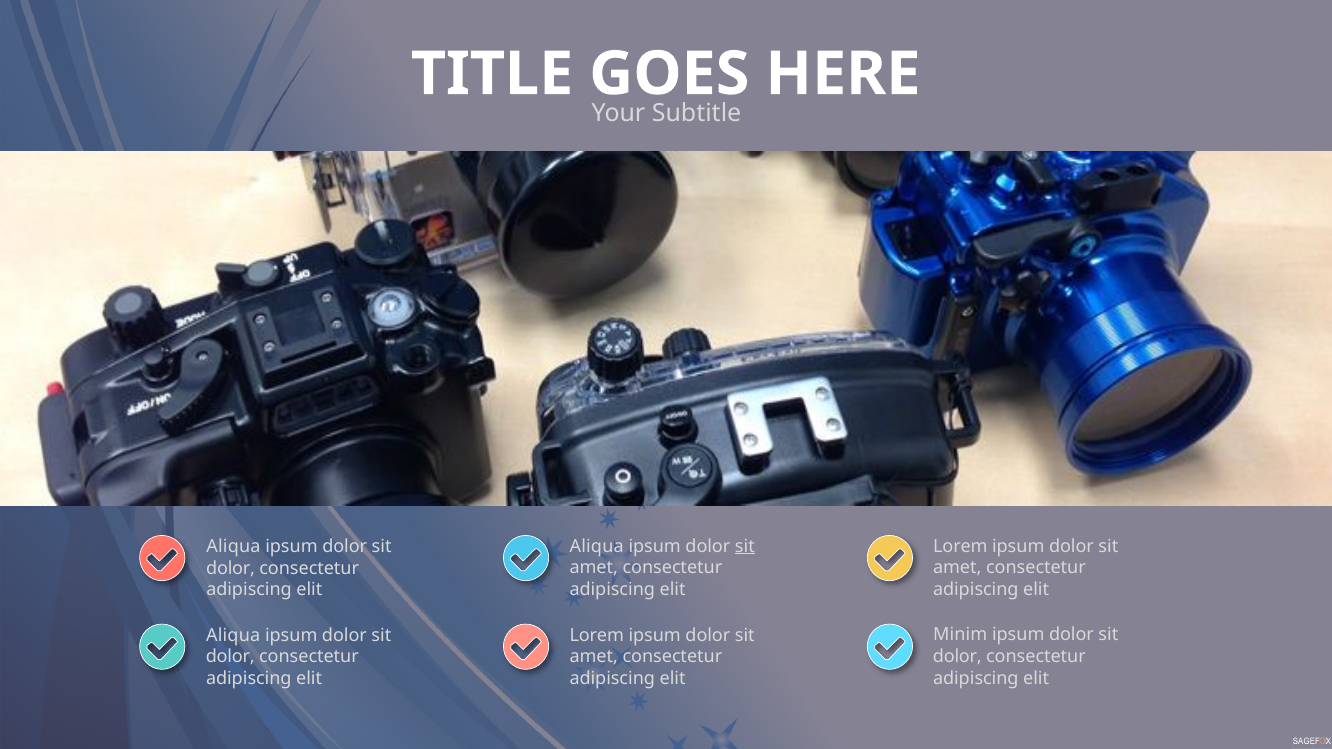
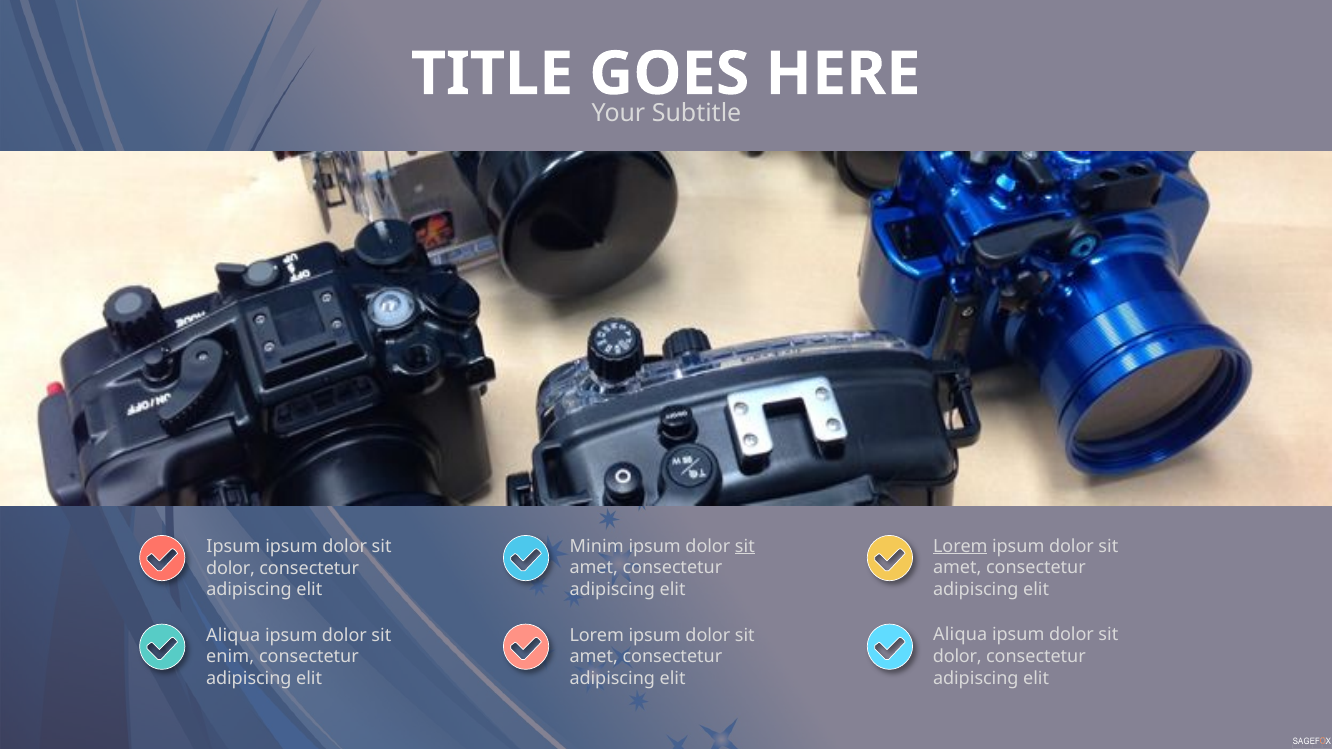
Aliqua: Aliqua -> Minim (597, 546)
Lorem underline: none -> present (960, 546)
Aliqua: Aliqua -> Ipsum (233, 547)
Minim: Minim -> Aliqua (960, 635)
dolor: dolor -> enim (230, 657)
